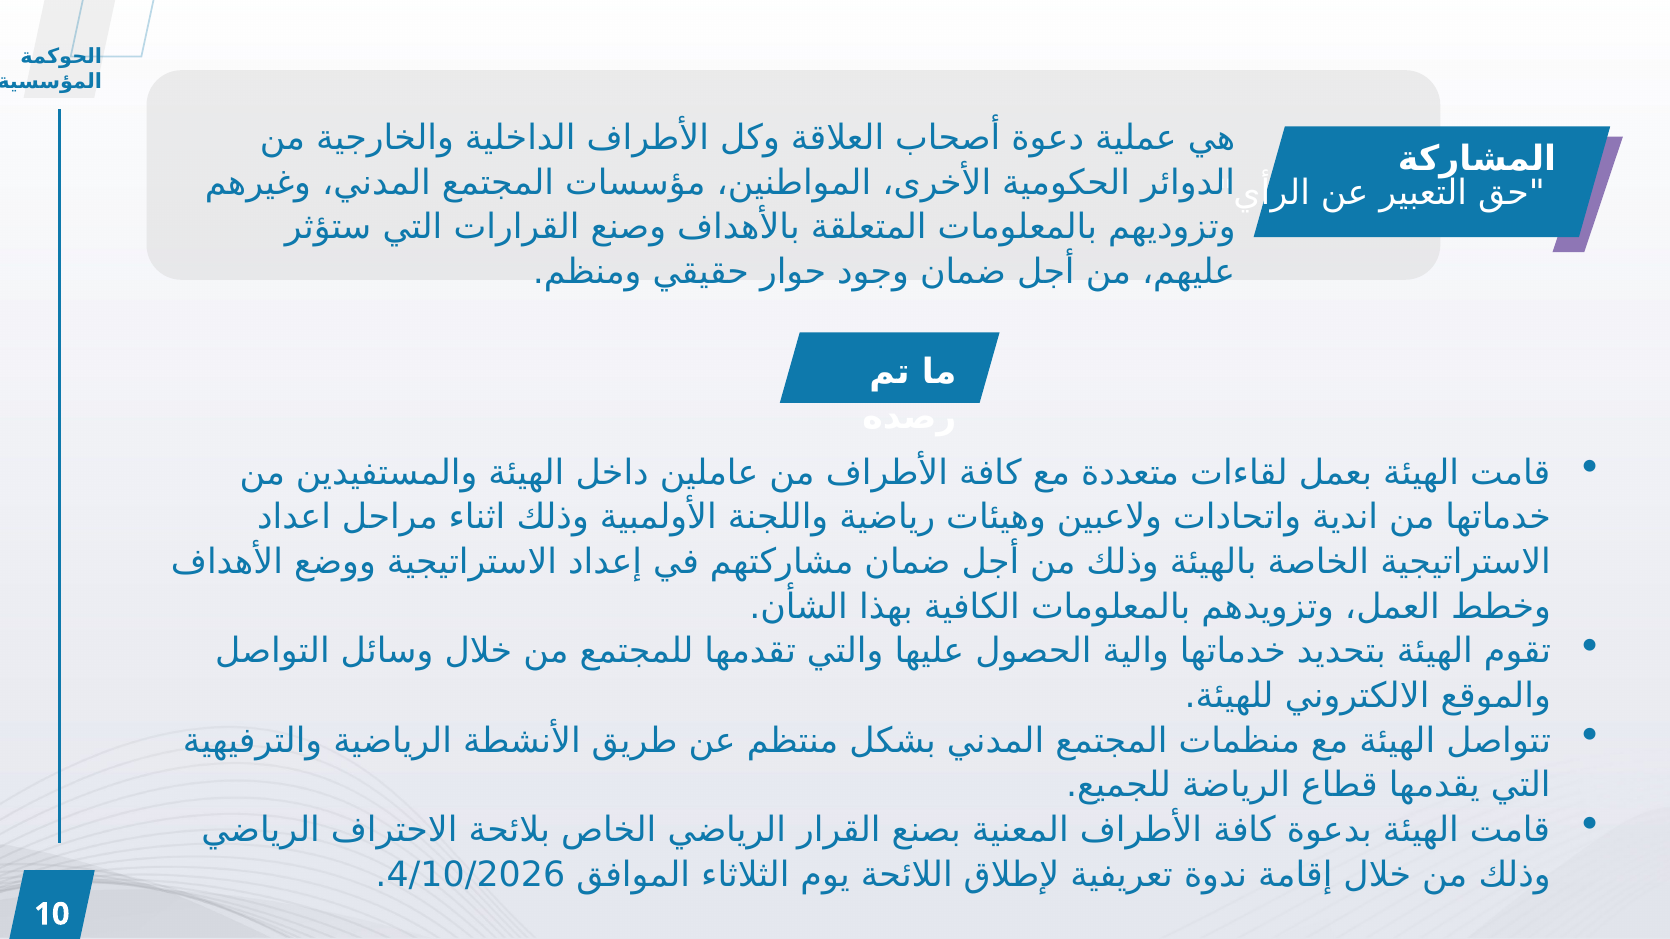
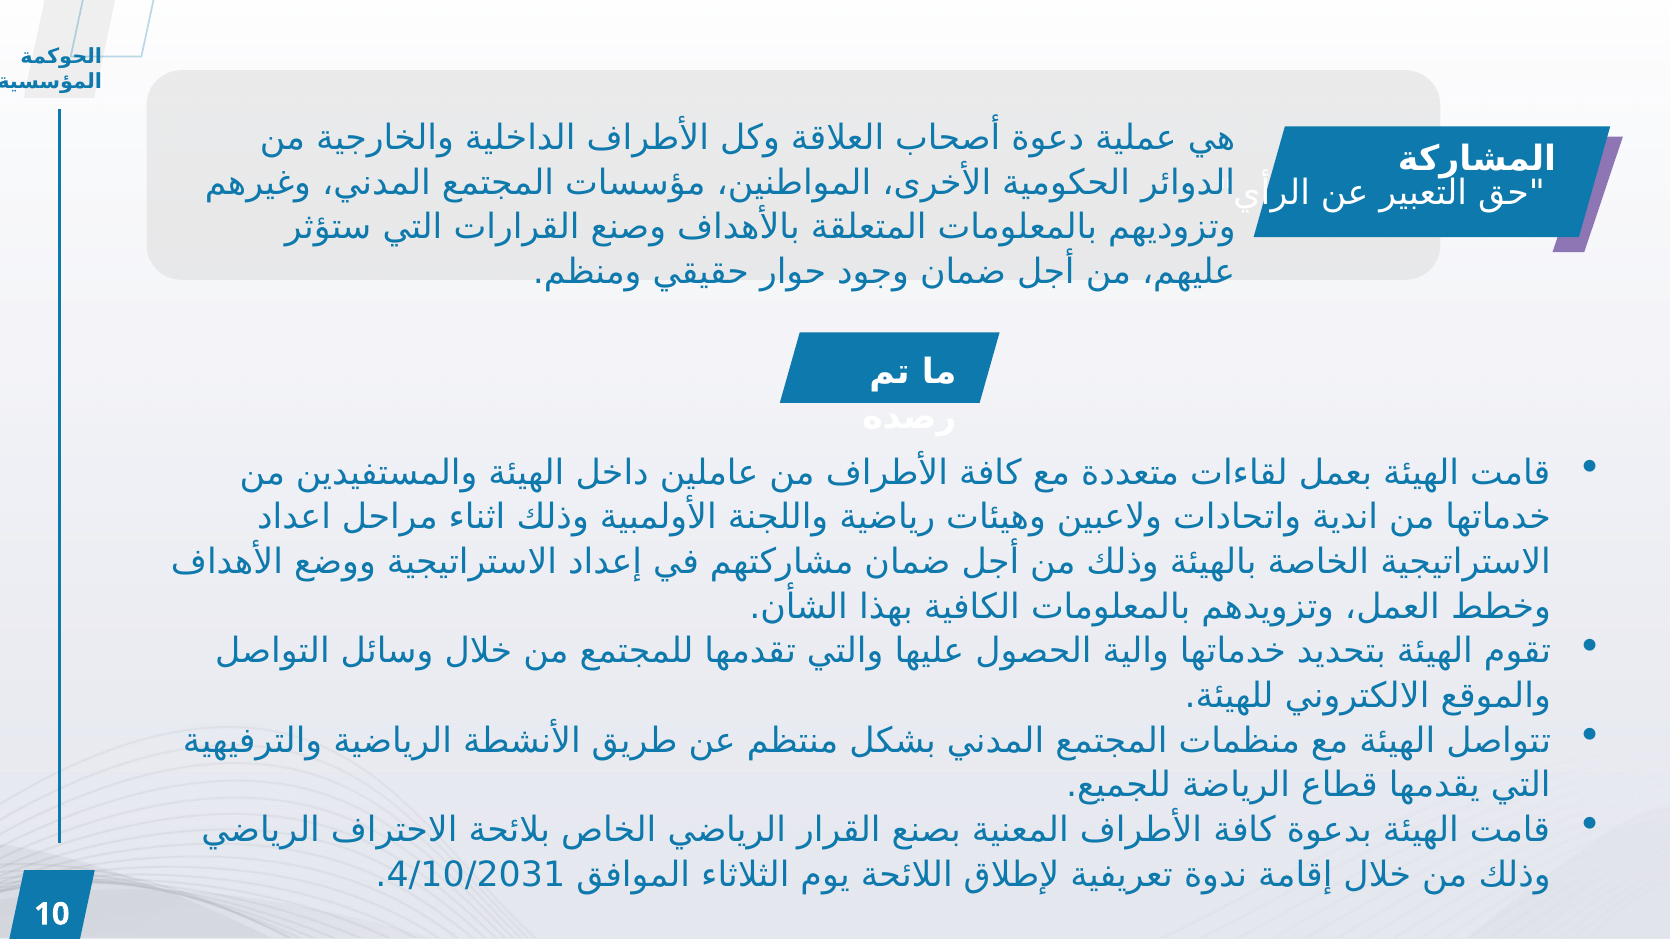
4/10/2026: 4/10/2026 -> 4/10/2031 (476, 875)
